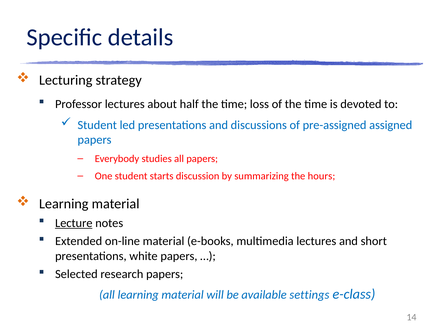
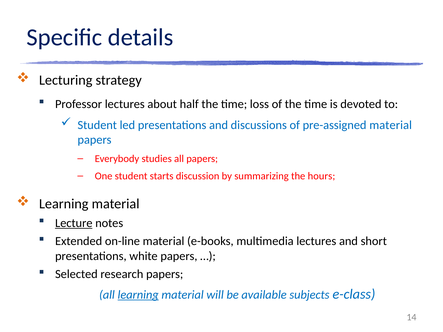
pre-assigned assigned: assigned -> material (391, 125)
learning underline: none -> present (138, 295)
settings: settings -> subjects (309, 295)
